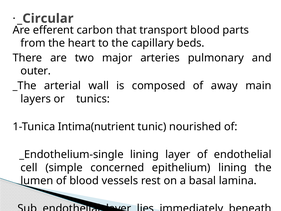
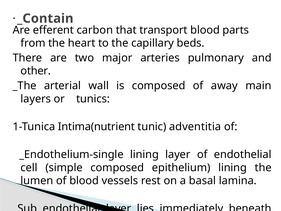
_Circular: _Circular -> _Contain (45, 18)
outer: outer -> other (36, 71)
nourished: nourished -> adventitia (195, 126)
simple concerned: concerned -> composed (117, 167)
